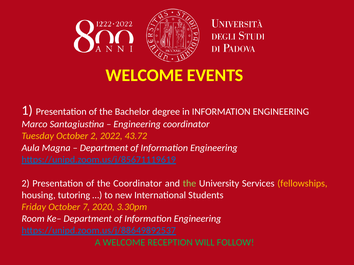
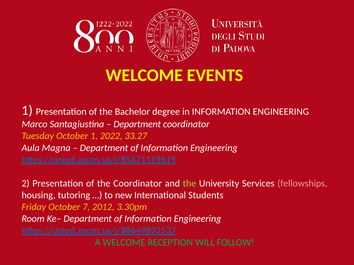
Engineering: Engineering -> Department (137, 124)
October 2: 2 -> 1 (94, 136)
43.72: 43.72 -> 33.27 (136, 136)
fellowships colour: yellow -> pink (302, 184)
2020: 2020 -> 2012 (103, 207)
